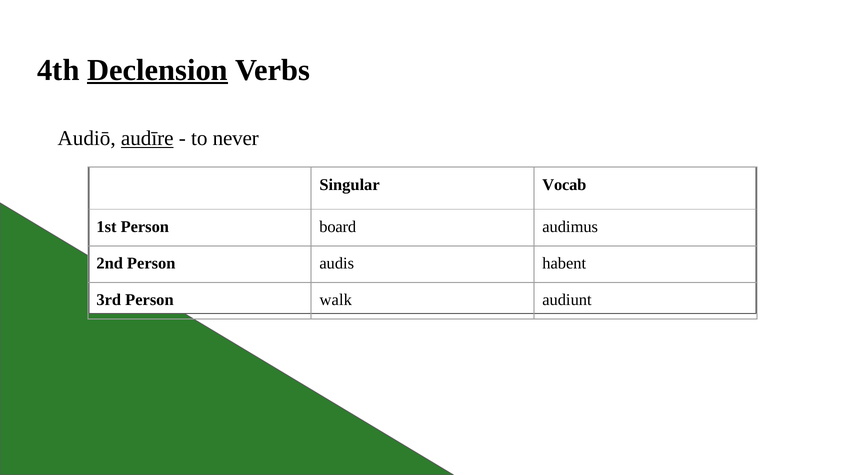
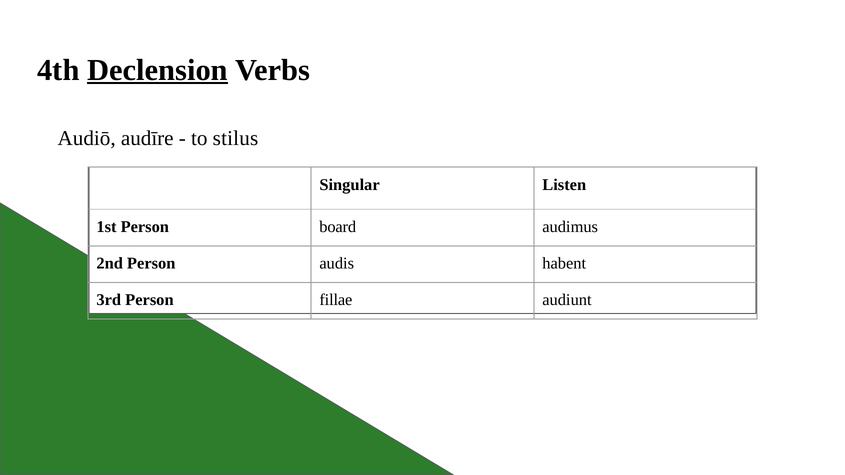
audīre underline: present -> none (147, 138)
never: never -> stilus (236, 138)
Vocab: Vocab -> Listen (564, 185)
walk: walk -> fillae (336, 300)
